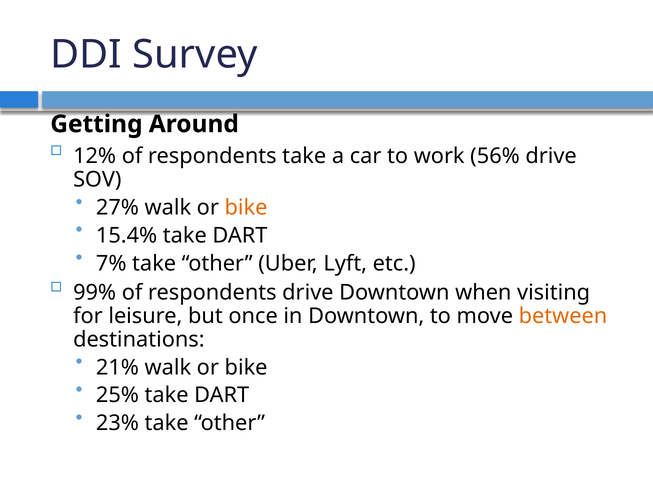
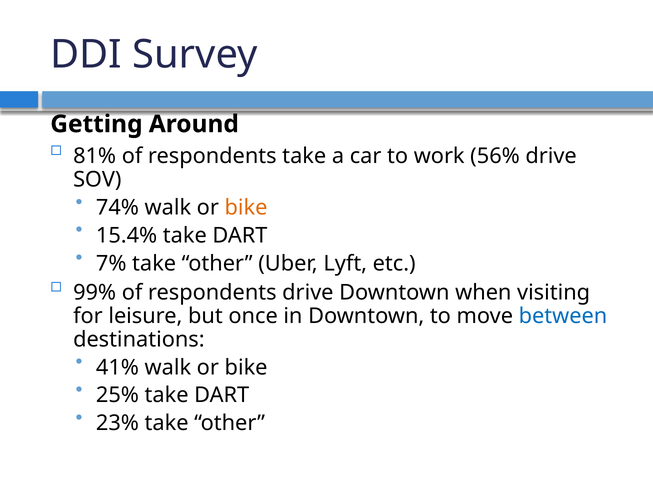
12%: 12% -> 81% (95, 156)
27%: 27% -> 74% (117, 208)
between colour: orange -> blue (563, 316)
21%: 21% -> 41% (117, 368)
